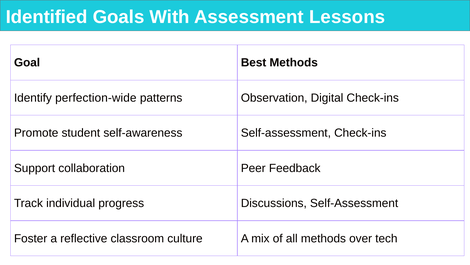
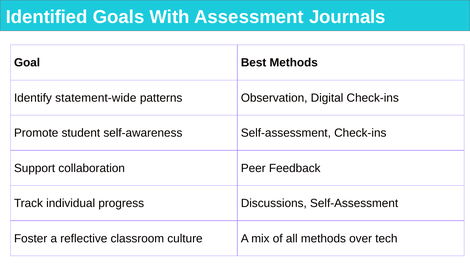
Lessons: Lessons -> Journals (347, 17)
perfection-wide: perfection-wide -> statement-wide (96, 98)
